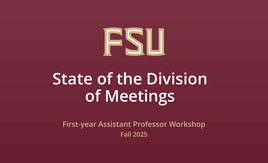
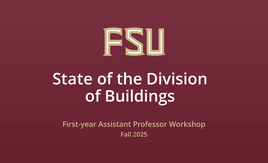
Meetings: Meetings -> Buildings (140, 96)
